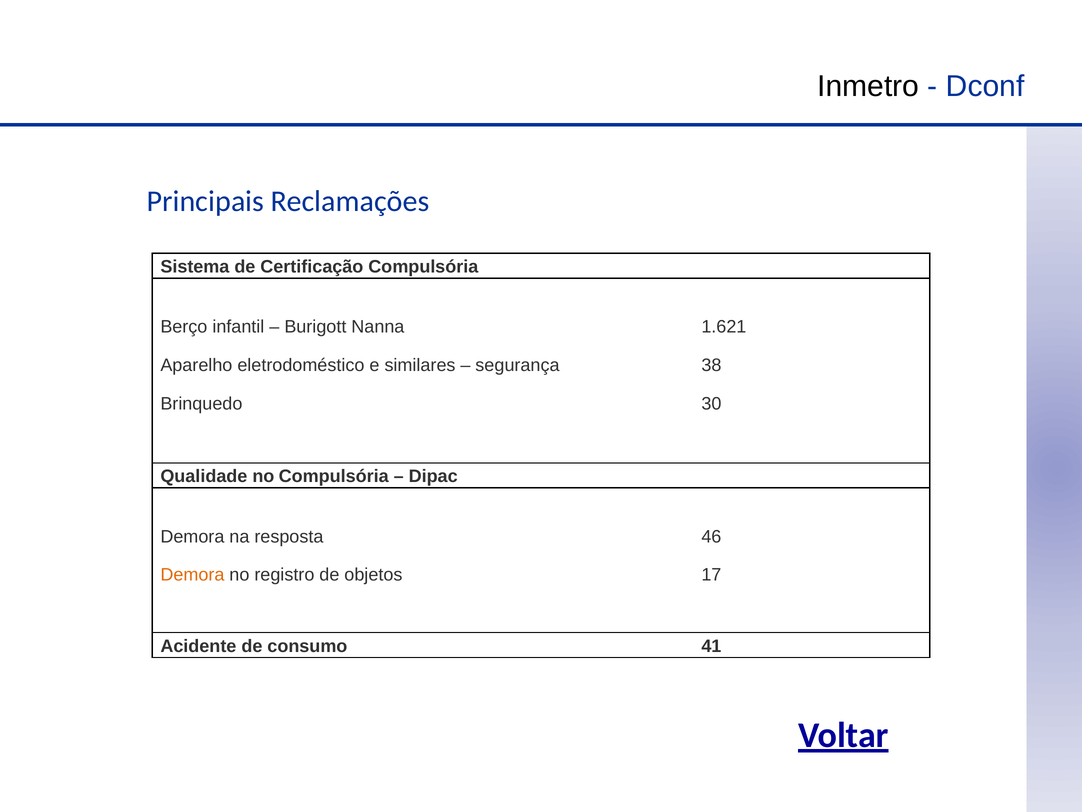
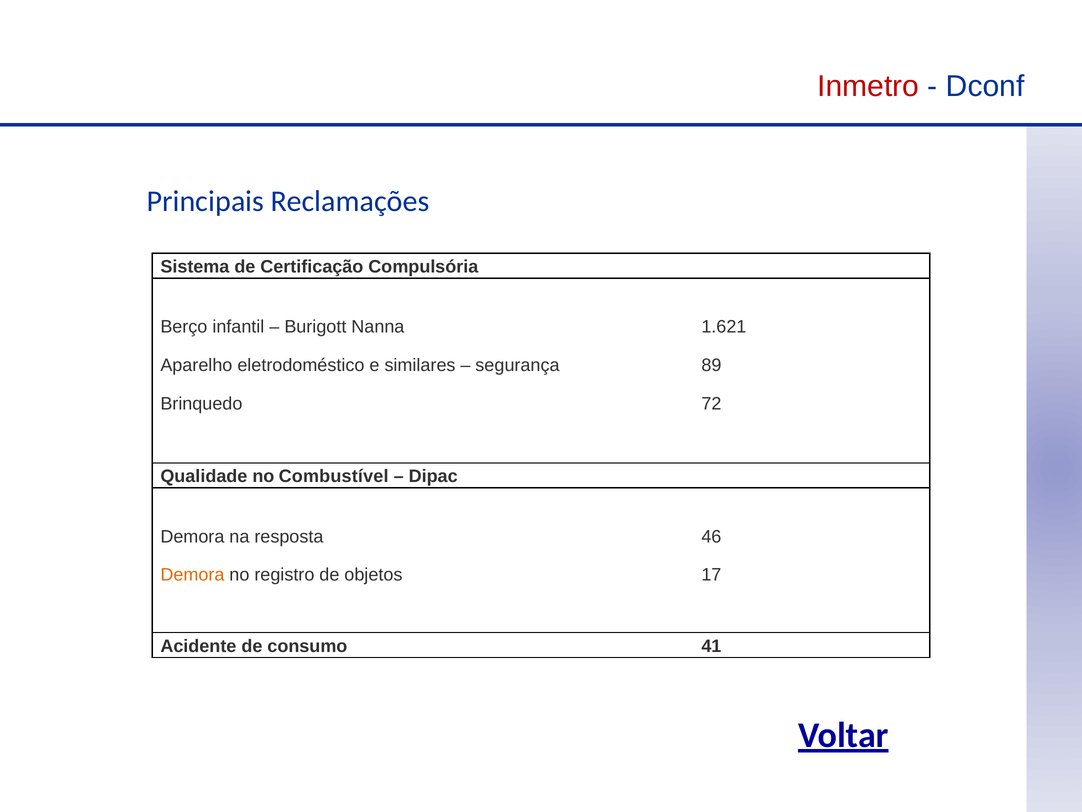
Inmetro colour: black -> red (868, 86)
38: 38 -> 89 (711, 365)
30: 30 -> 72 (711, 403)
no Compulsória: Compulsória -> Combustível (334, 476)
